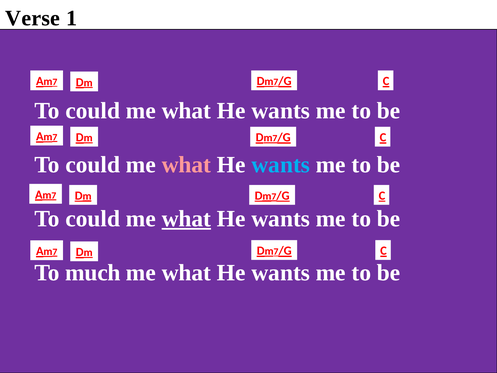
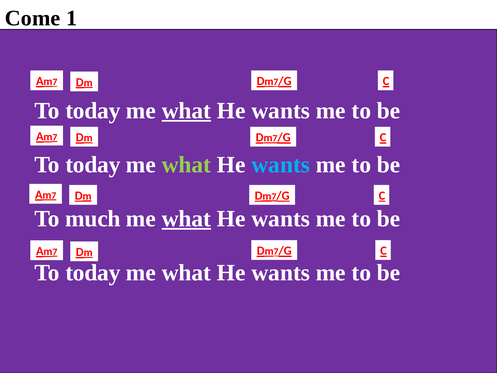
Verse: Verse -> Come (33, 18)
could: could -> today (93, 111)
what underline: none -> present (186, 111)
could: could -> today (93, 165)
what colour: pink -> light green (186, 165)
could: could -> much (93, 219)
much: much -> today (93, 273)
